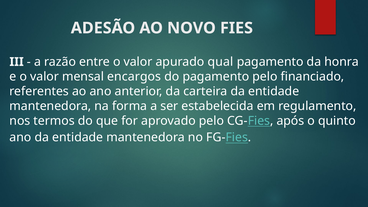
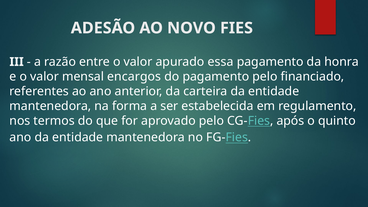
qual: qual -> essa (220, 62)
